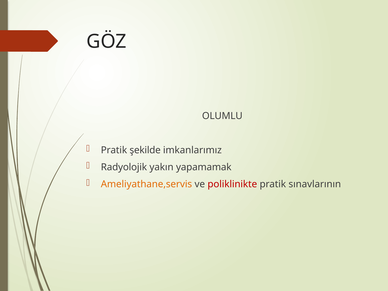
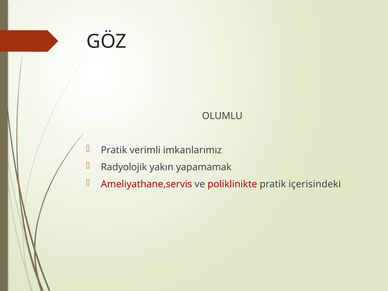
şekilde: şekilde -> verimli (145, 150)
Ameliyathane,servis colour: orange -> red (146, 184)
sınavlarının: sınavlarının -> içerisindeki (315, 184)
